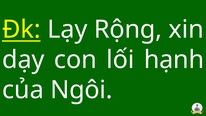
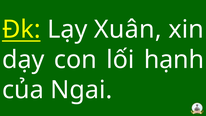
Rộng: Rộng -> Xuân (128, 29)
Ngôi: Ngôi -> Ngai (81, 90)
